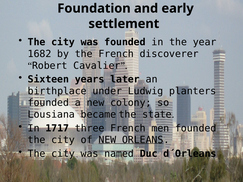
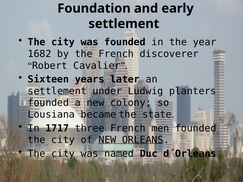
birthplace: birthplace -> settlement (57, 91)
